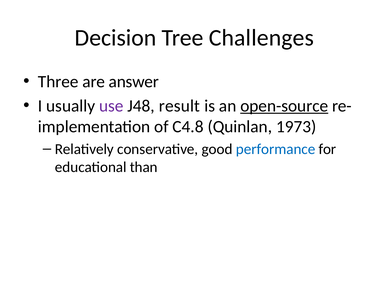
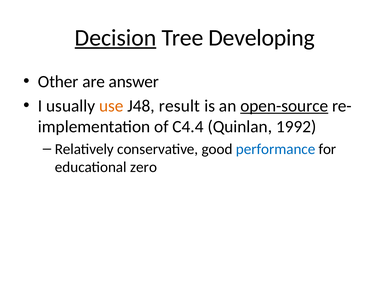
Decision underline: none -> present (115, 38)
Challenges: Challenges -> Developing (262, 38)
Three: Three -> Other (58, 82)
use colour: purple -> orange (111, 106)
C4.8: C4.8 -> C4.4 (188, 127)
1973: 1973 -> 1992 (296, 127)
than: than -> zero (144, 167)
